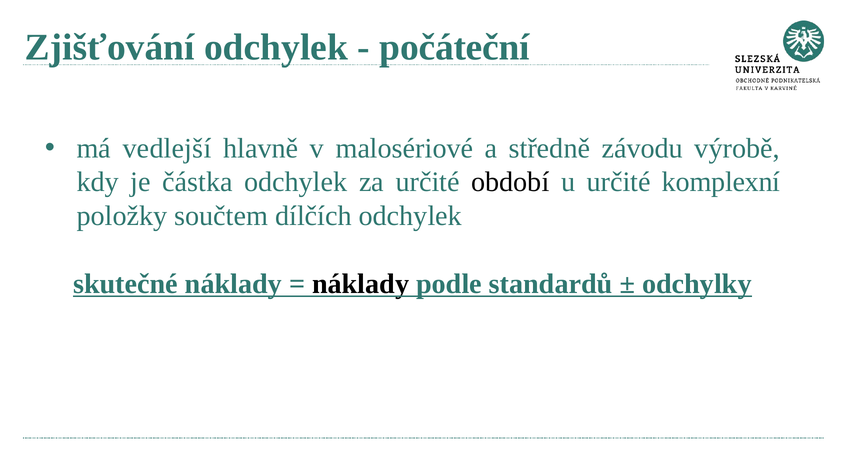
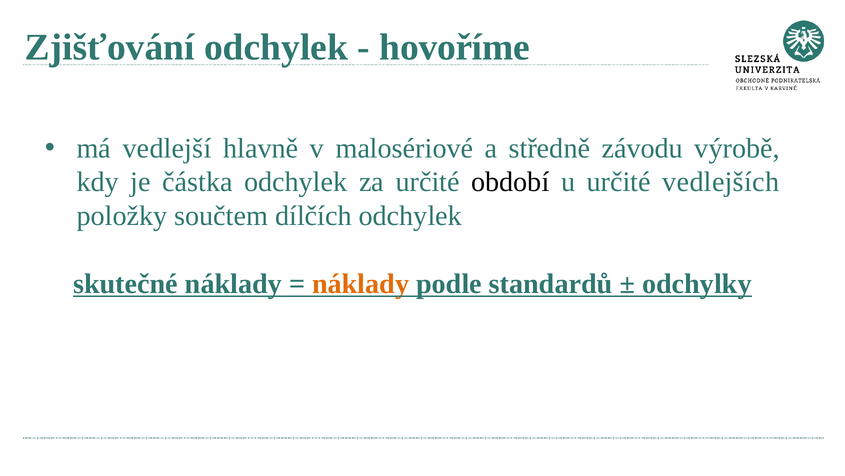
počáteční: počáteční -> hovoříme (455, 47)
komplexní: komplexní -> vedlejších (721, 182)
náklady colour: black -> orange (361, 283)
